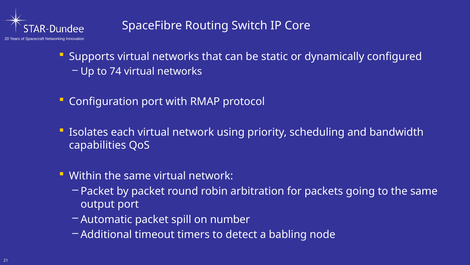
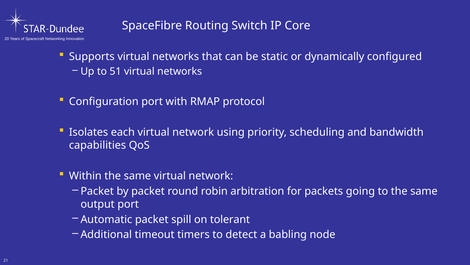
74: 74 -> 51 (115, 71)
number: number -> tolerant (230, 219)
